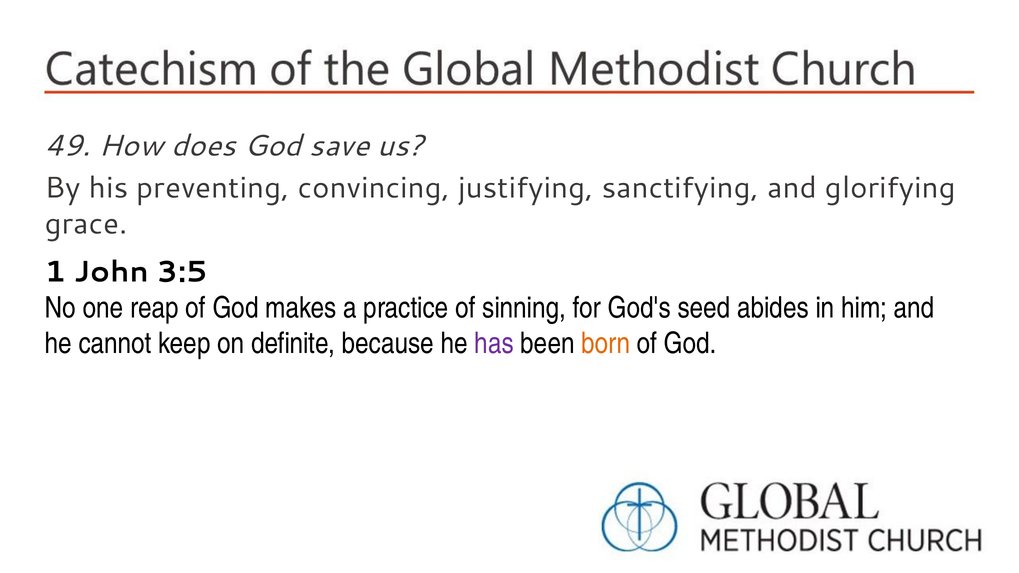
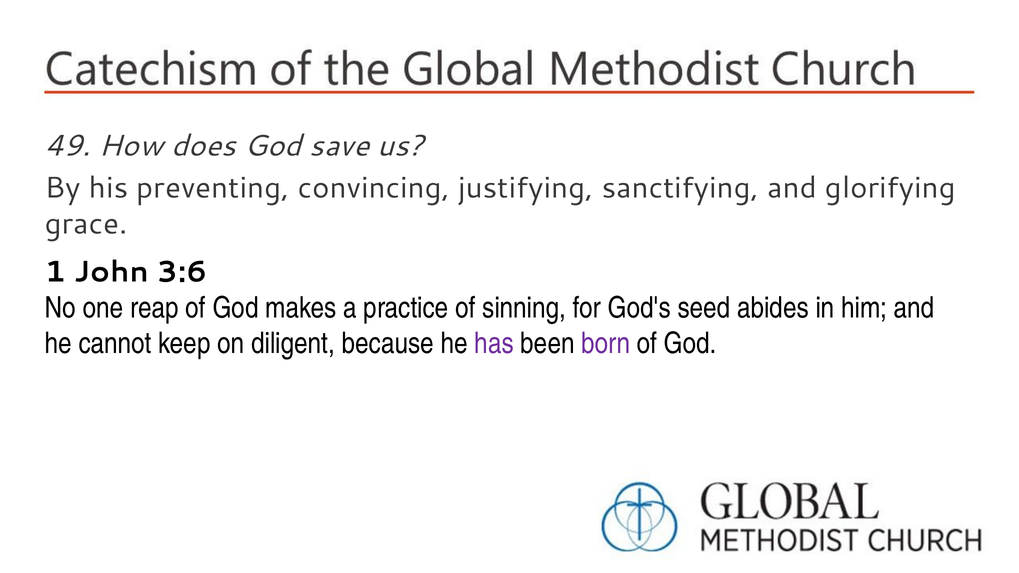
3:5: 3:5 -> 3:6 (182, 272)
definite: definite -> diligent (293, 344)
born colour: orange -> purple (606, 344)
